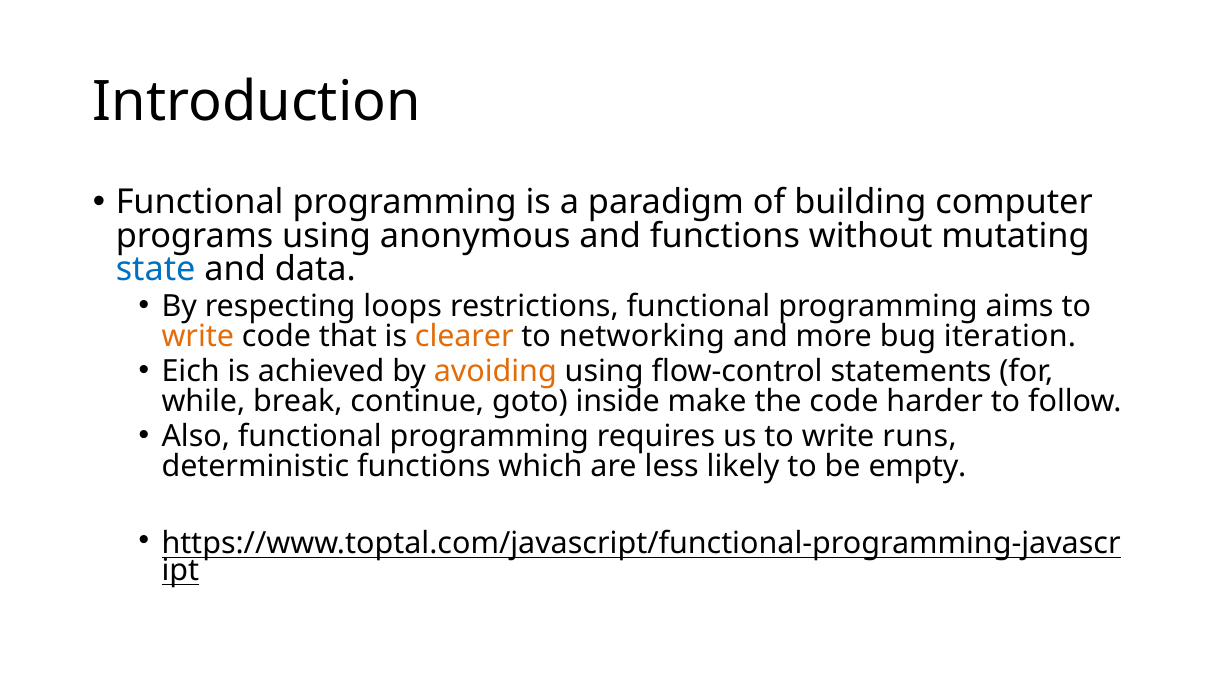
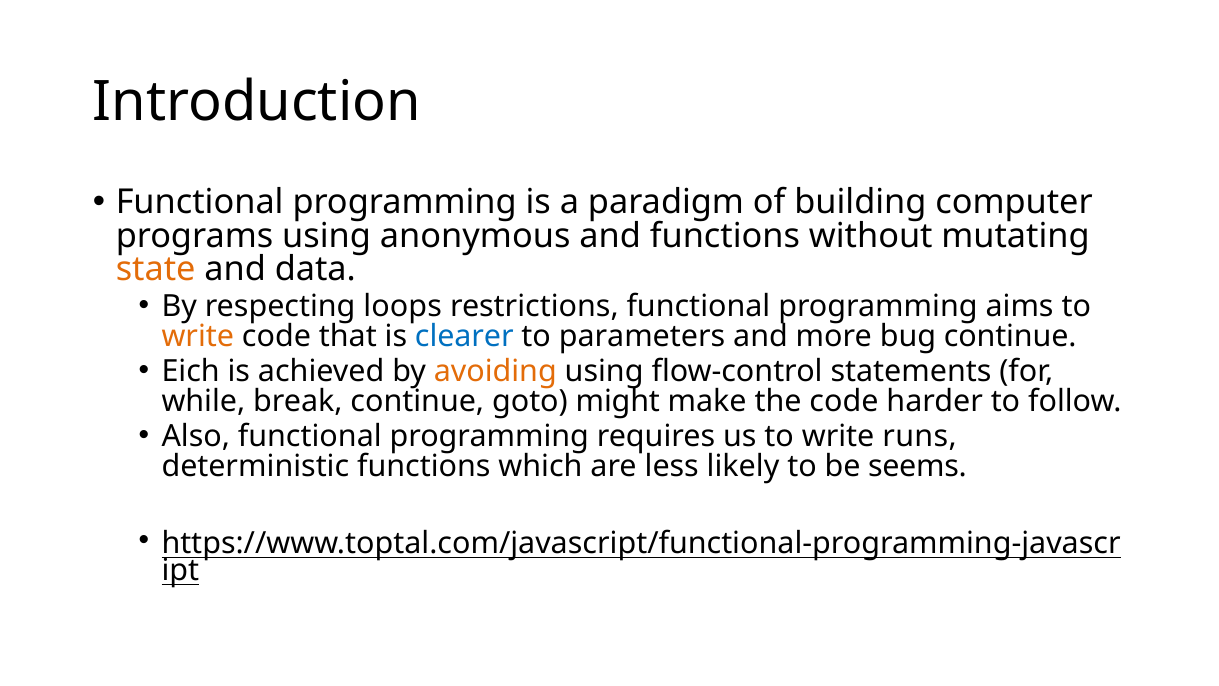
state colour: blue -> orange (156, 269)
clearer colour: orange -> blue (464, 336)
networking: networking -> parameters (642, 336)
bug iteration: iteration -> continue (1010, 336)
inside: inside -> might (618, 401)
empty: empty -> seems (917, 466)
